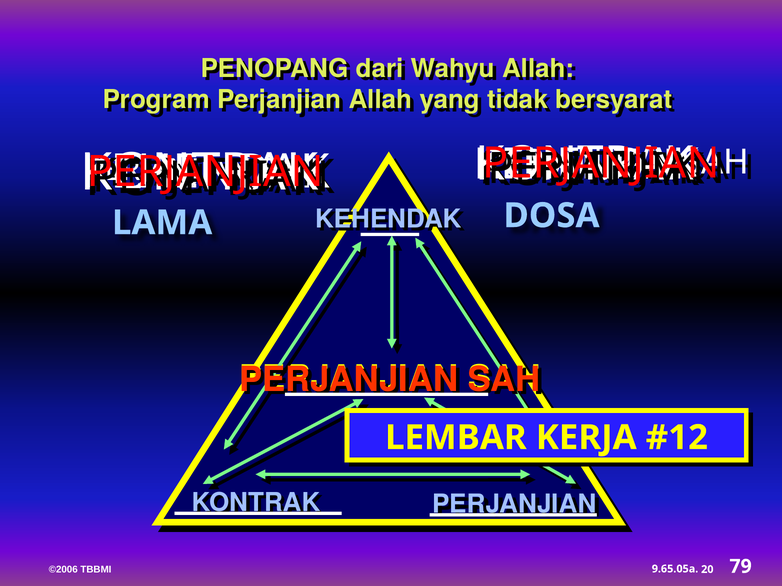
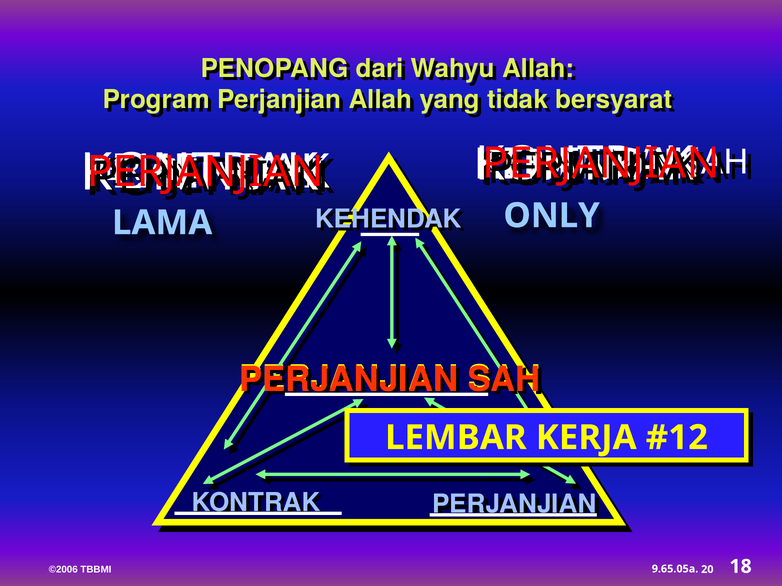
DOSA: DOSA -> ONLY (552, 216)
79: 79 -> 18 (741, 567)
